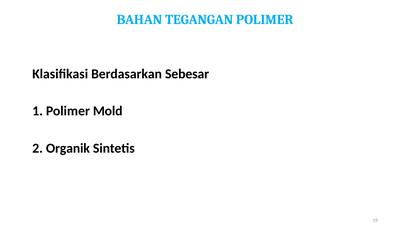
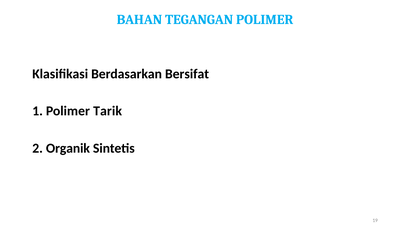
Sebesar: Sebesar -> Bersifat (187, 74)
Mold: Mold -> Tarik (108, 111)
